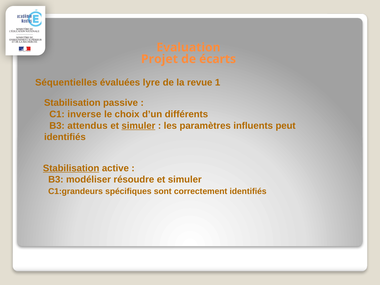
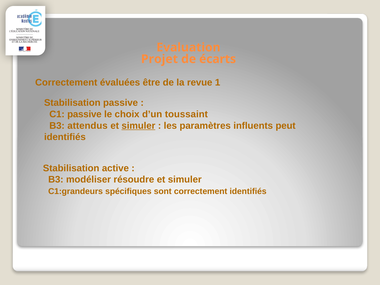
Séquentielles: Séquentielles -> Correctement (66, 82)
lyre: lyre -> être (151, 82)
C1 inverse: inverse -> passive (84, 114)
différents: différents -> toussaint (186, 114)
Stabilisation underline: present -> none (71, 168)
